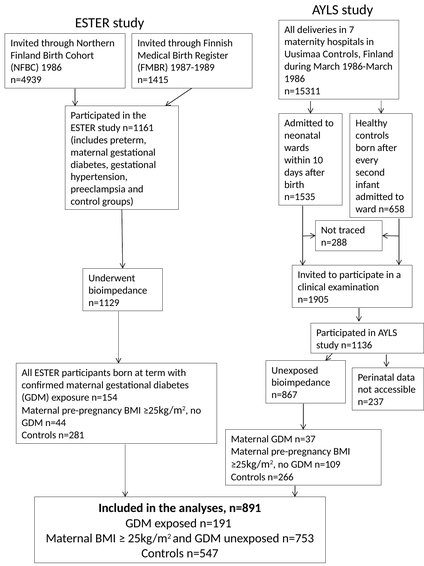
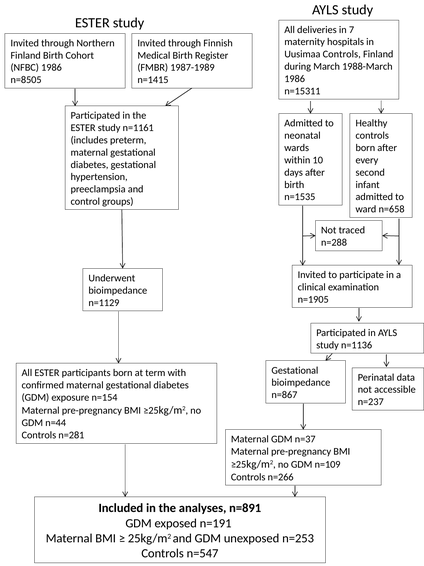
1986-March: 1986-March -> 1988-March (367, 66)
n=4939: n=4939 -> n=8505 (26, 80)
Unexposed: Unexposed -> Gestational (295, 370)
n=753: n=753 -> n=253 (298, 538)
